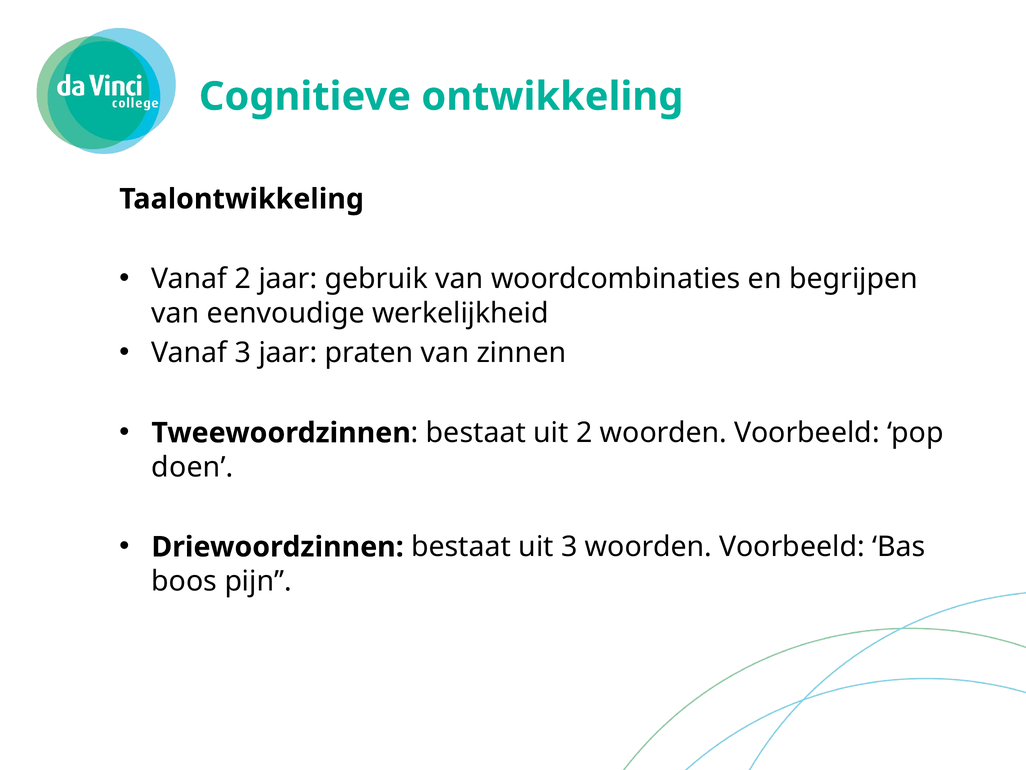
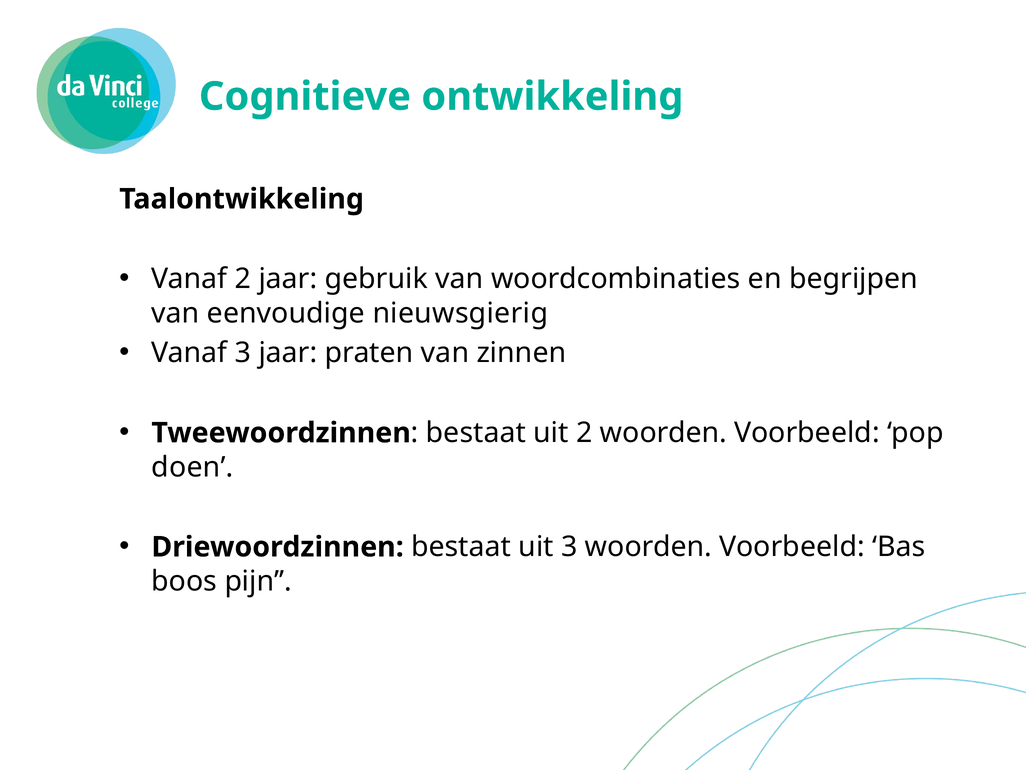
werkelijkheid: werkelijkheid -> nieuwsgierig (460, 313)
